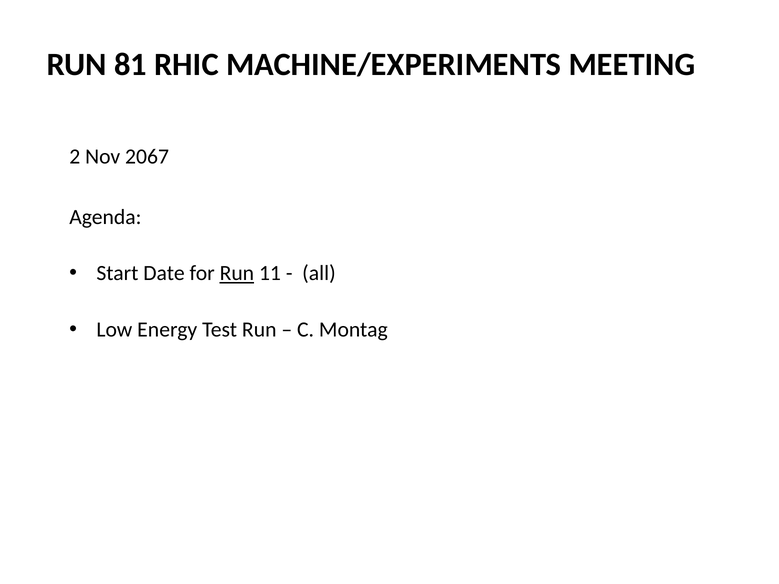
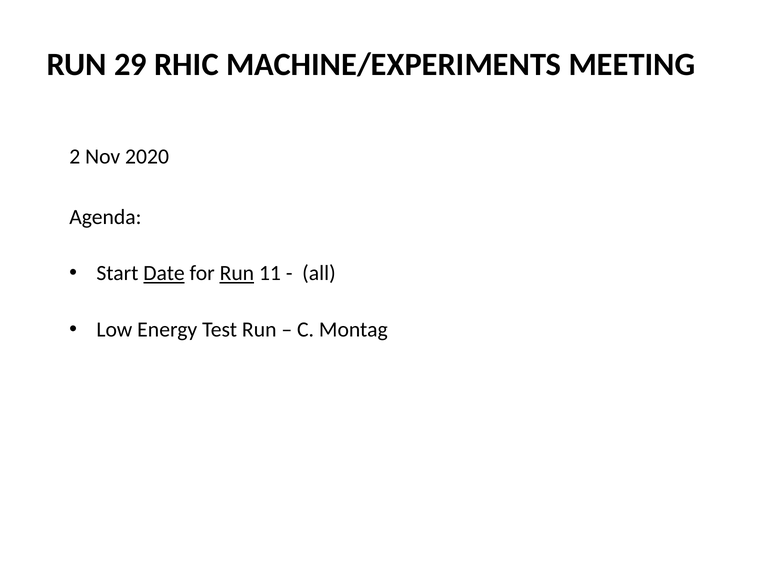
81: 81 -> 29 (130, 65)
2067: 2067 -> 2020 (147, 157)
Date underline: none -> present (164, 273)
